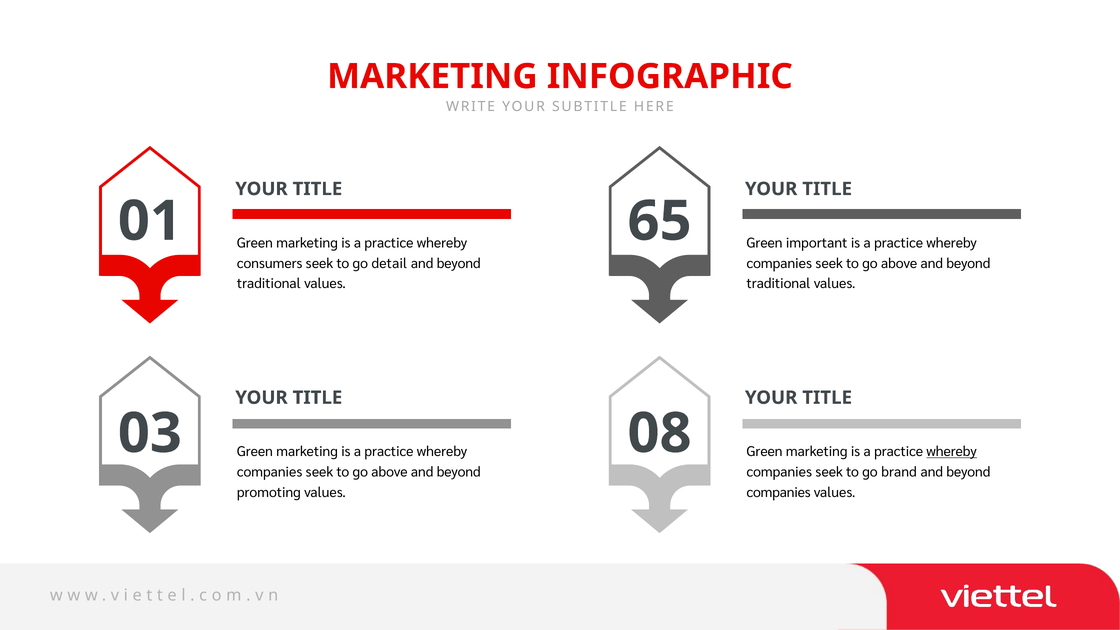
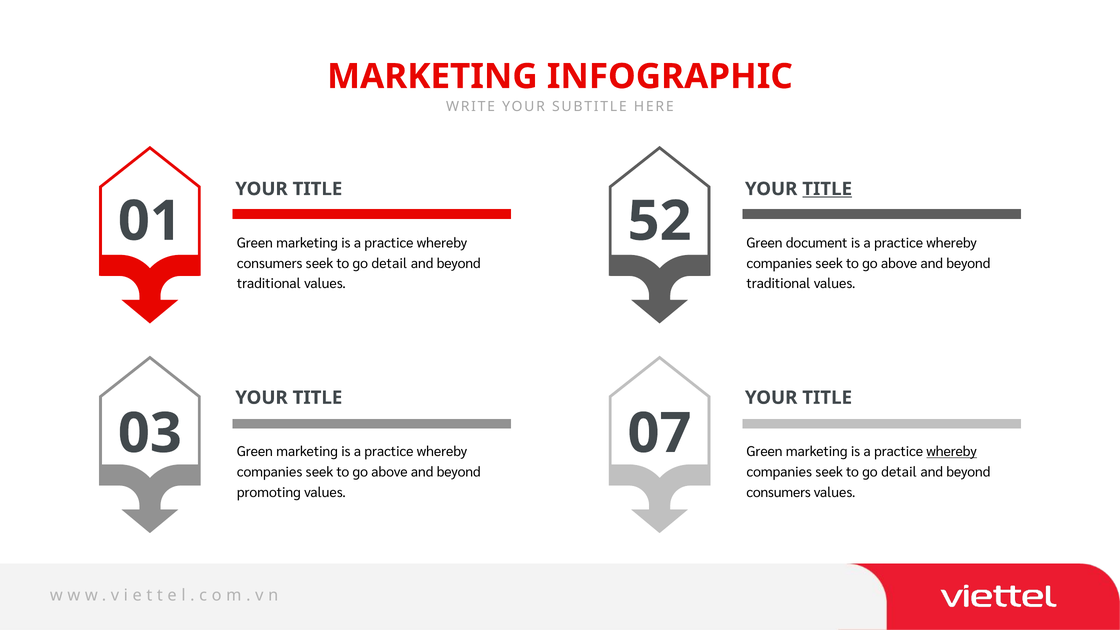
TITLE underline: none -> present (827, 189)
65: 65 -> 52 (660, 221)
important: important -> document (817, 243)
08: 08 -> 07 (660, 434)
brand: brand -> detail (899, 472)
companies: companies -> consumers (779, 493)
